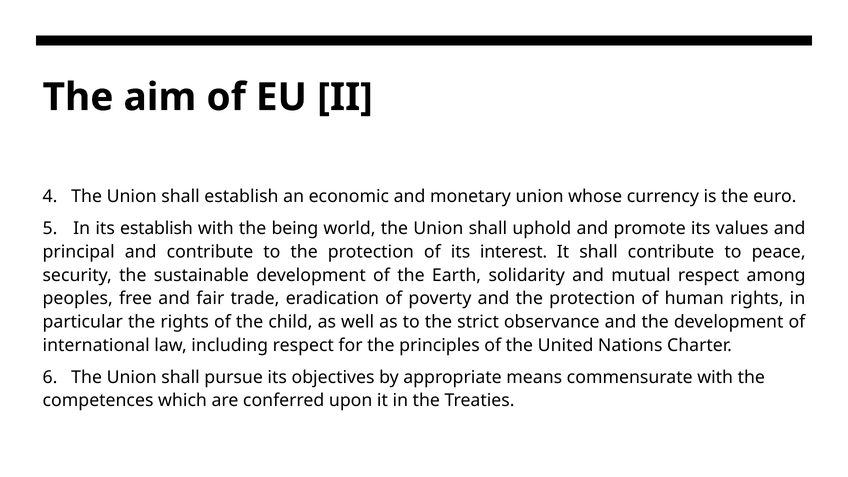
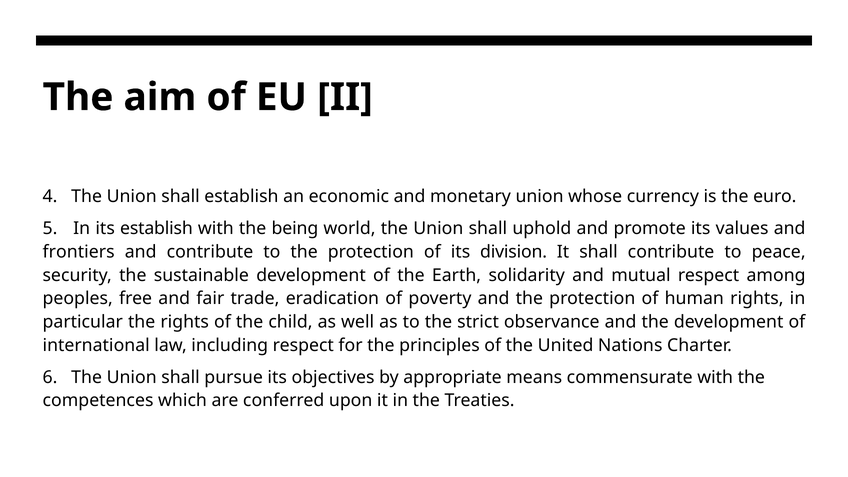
principal: principal -> frontiers (79, 252)
interest: interest -> division (514, 252)
